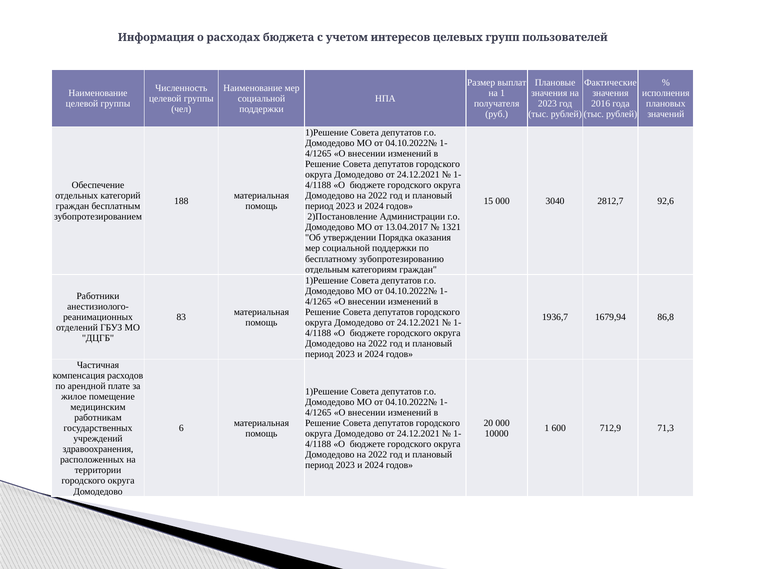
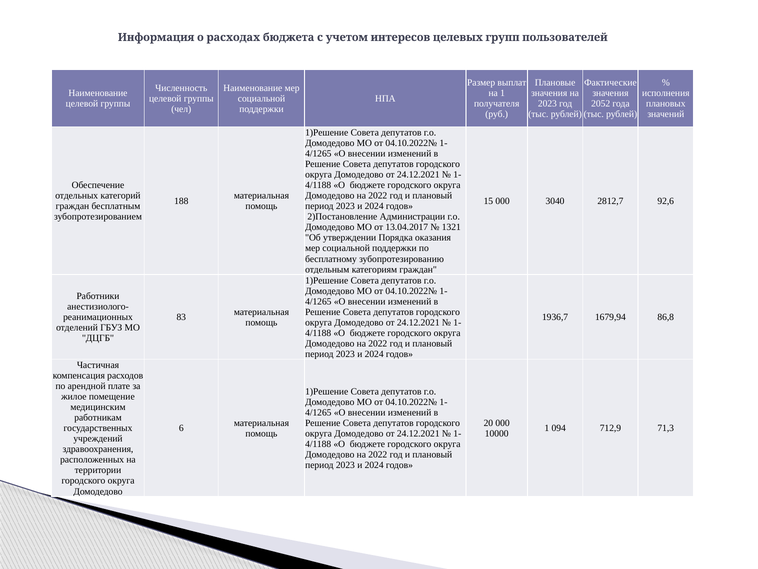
2016: 2016 -> 2052 (601, 104)
600: 600 -> 094 (559, 428)
